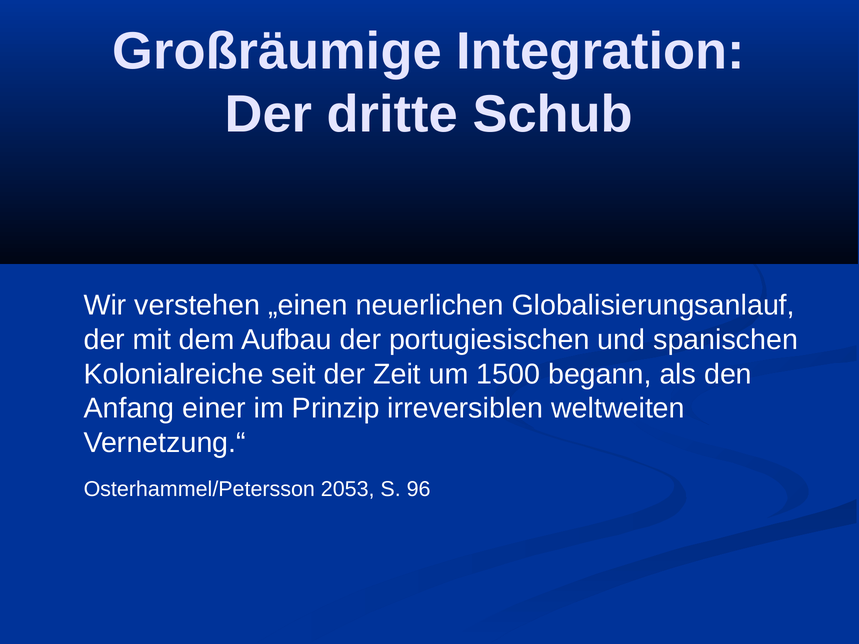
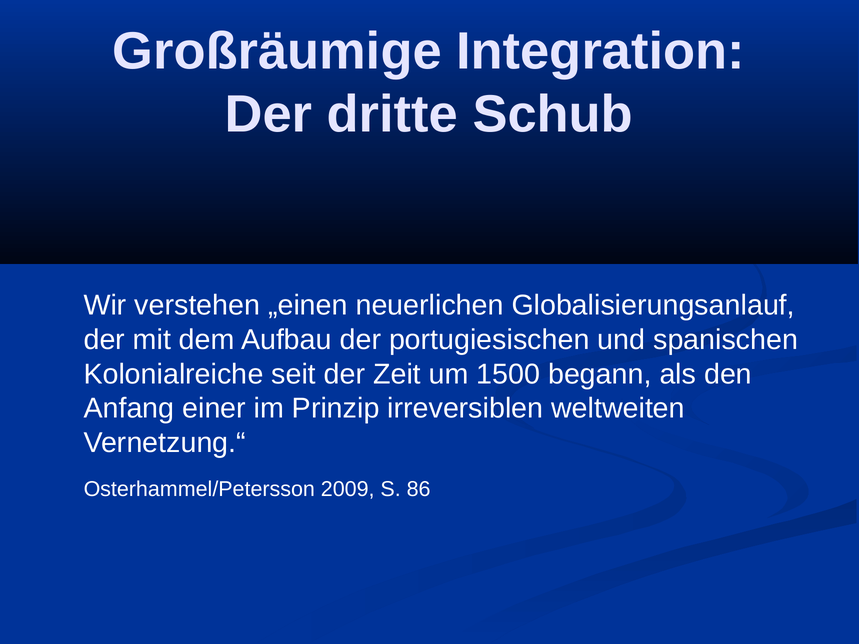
2053: 2053 -> 2009 (348, 489)
96: 96 -> 86 (419, 489)
